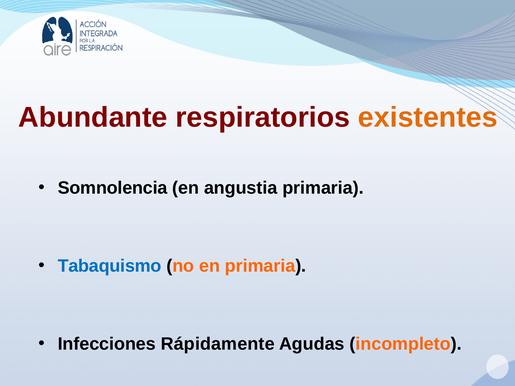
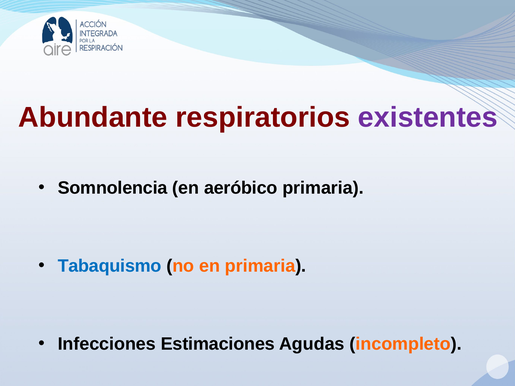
existentes colour: orange -> purple (428, 117)
angustia: angustia -> aeróbico (241, 188)
Rápidamente: Rápidamente -> Estimaciones (218, 344)
